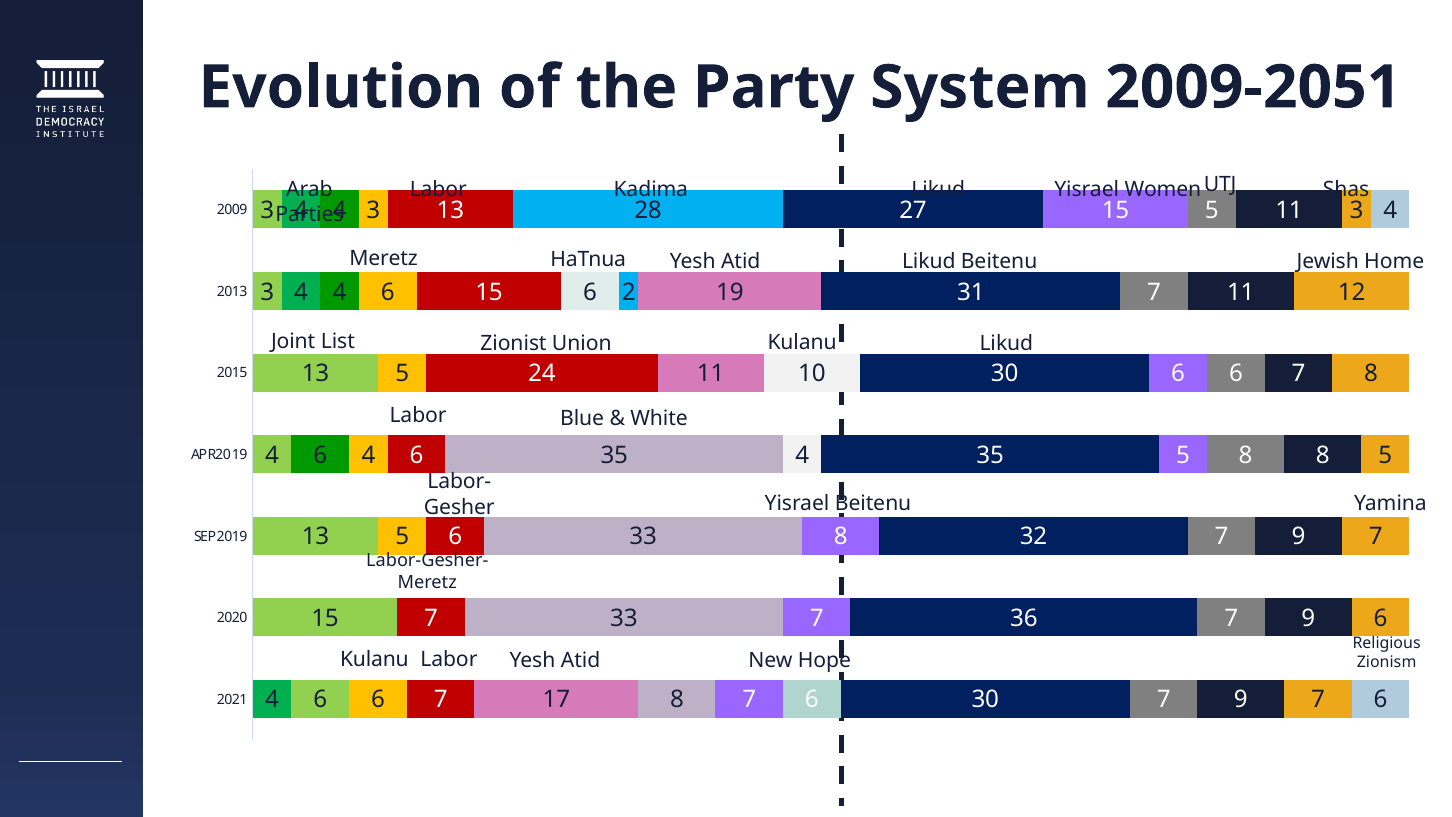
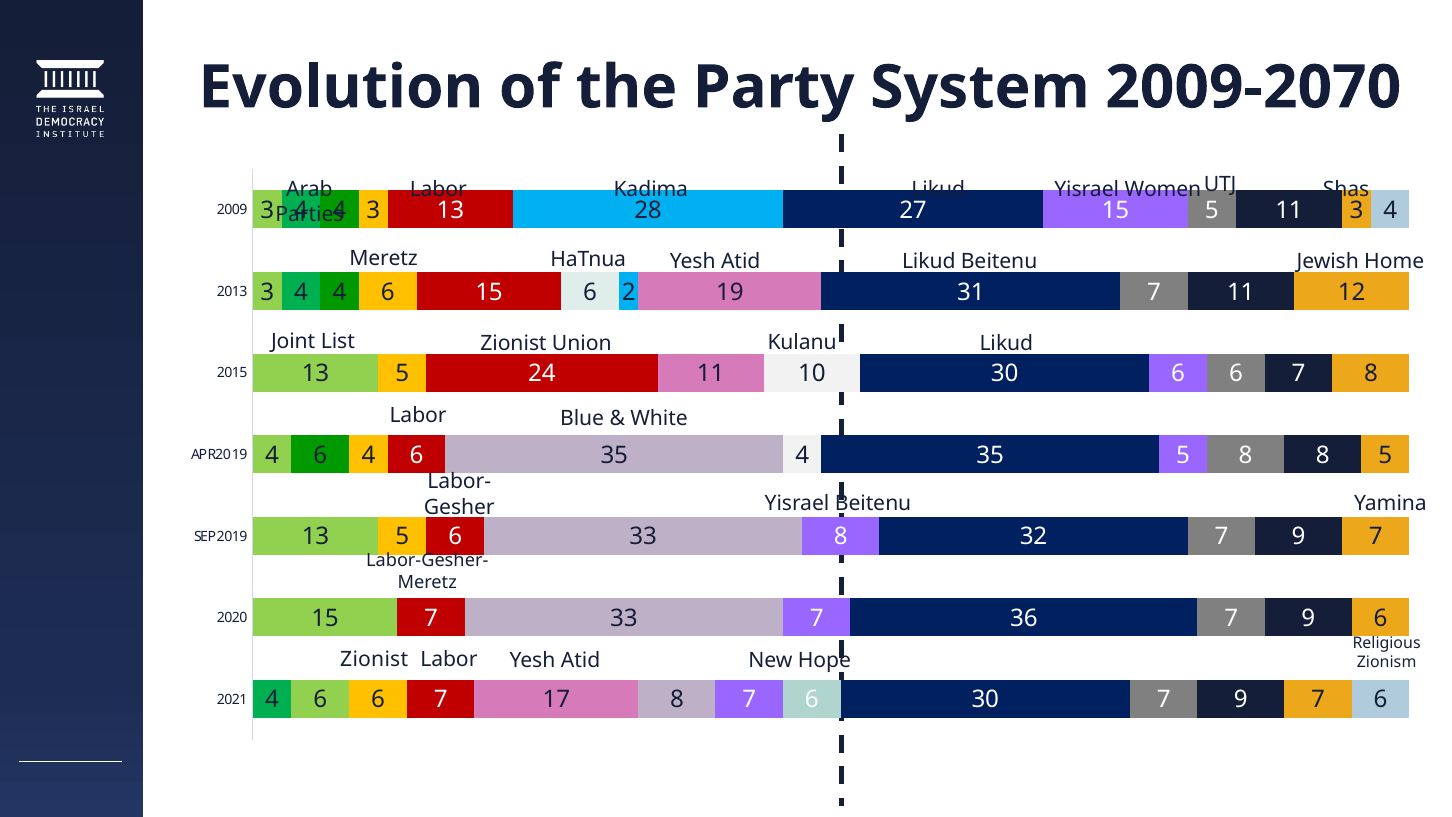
2009-2051: 2009-2051 -> 2009-2070 (1253, 88)
Kulanu: Kulanu -> Zionist (374, 660)
